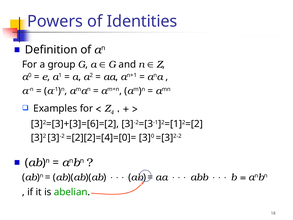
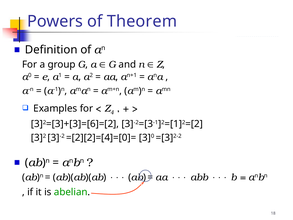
Identities: Identities -> Theorem (142, 21)
